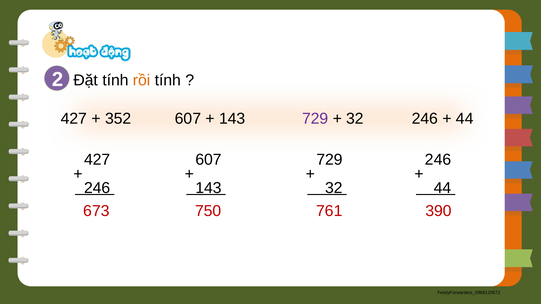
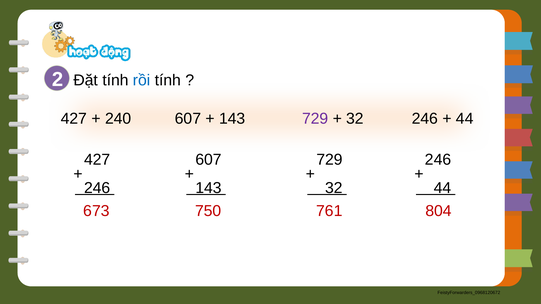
rồi colour: orange -> blue (142, 80)
352: 352 -> 240 (118, 119)
390: 390 -> 804 (439, 211)
